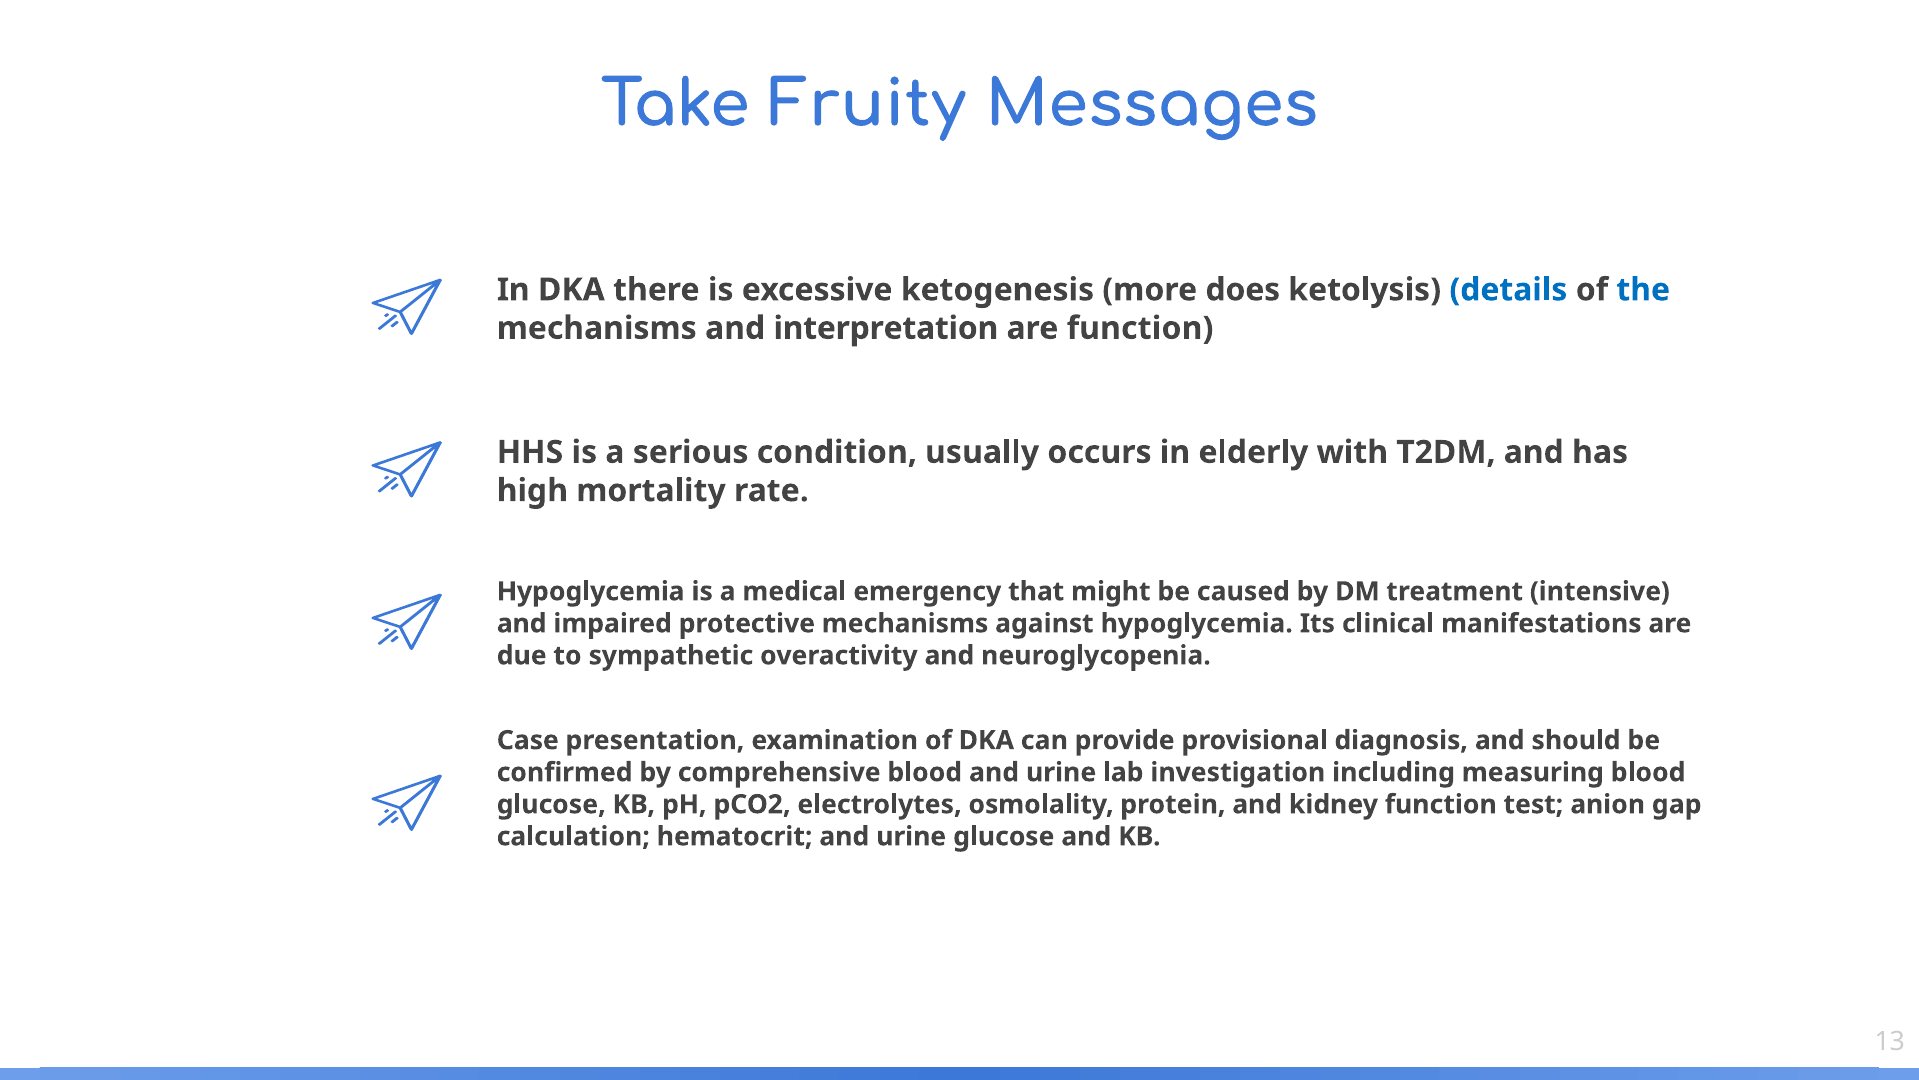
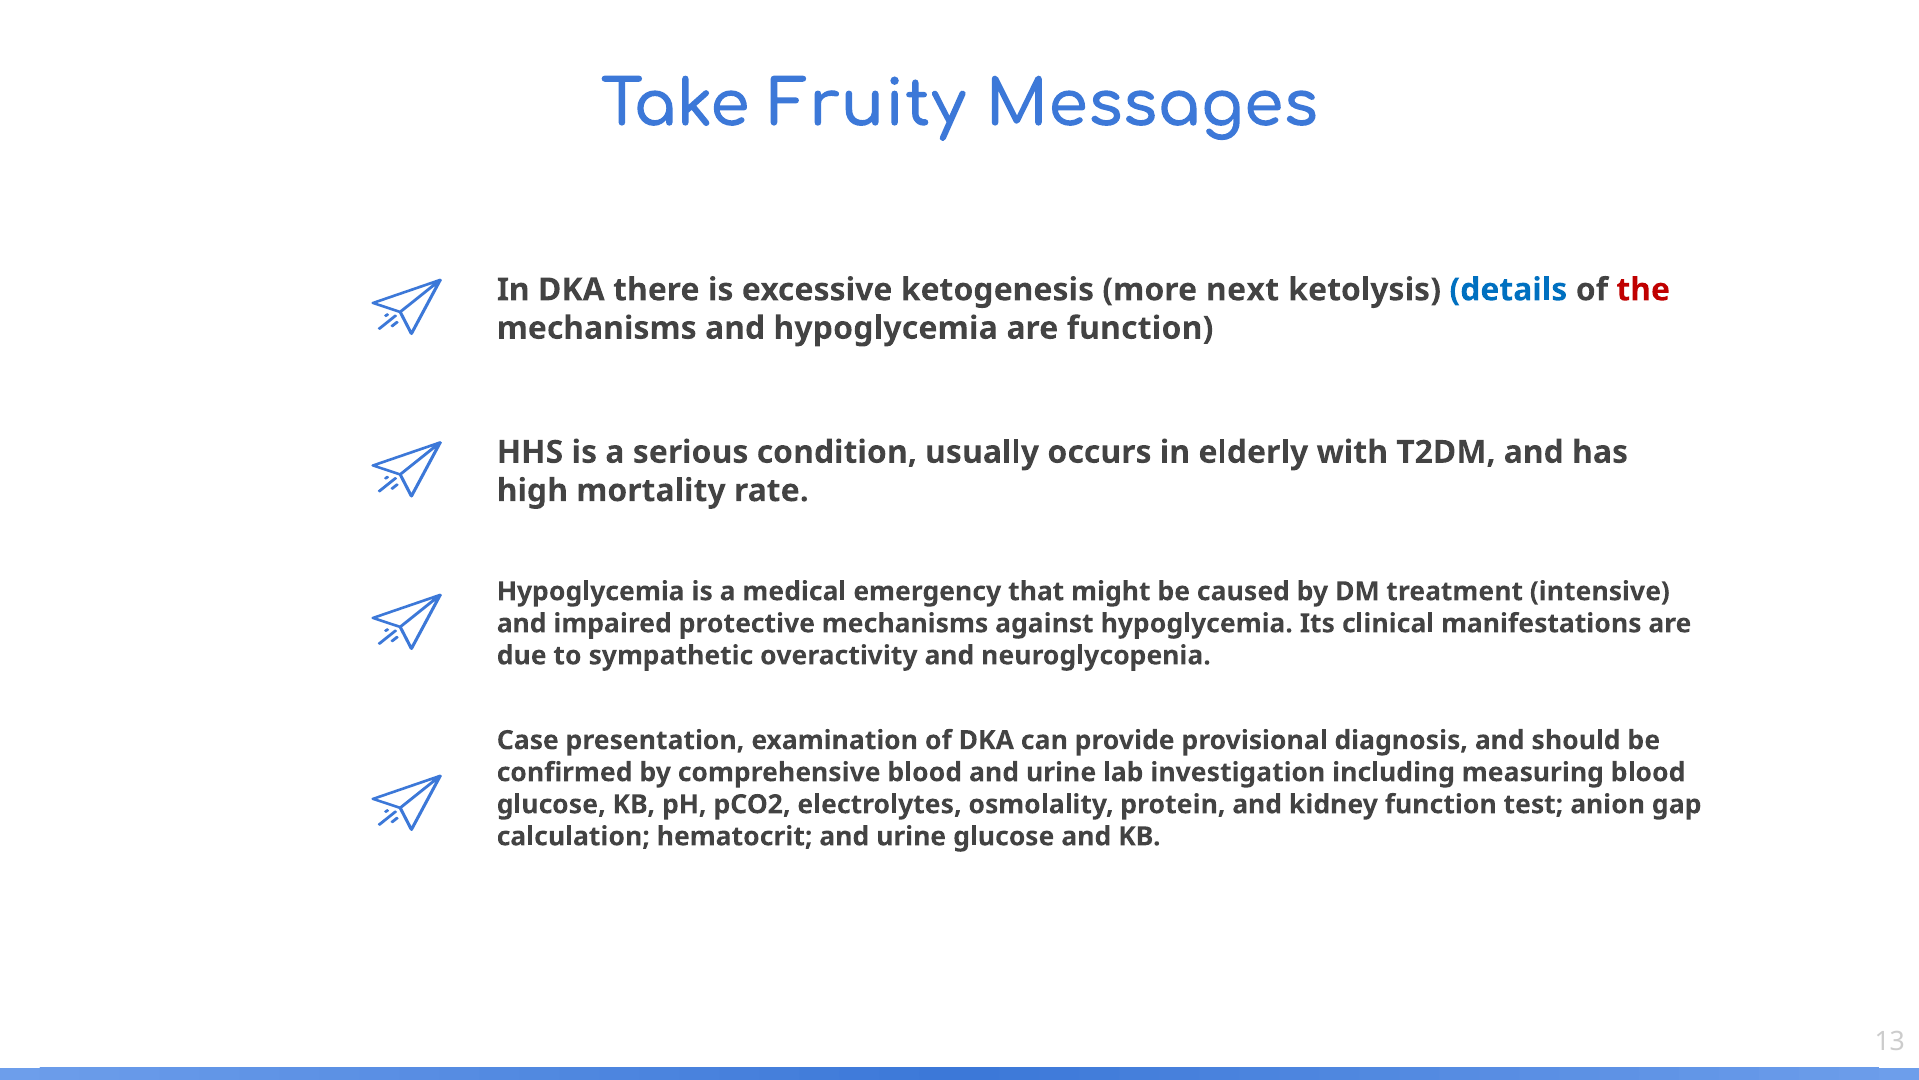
does: does -> next (1243, 290)
the colour: blue -> red (1643, 290)
and interpretation: interpretation -> hypoglycemia (886, 328)
